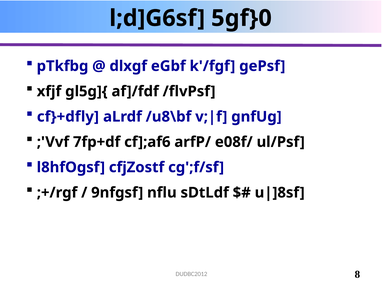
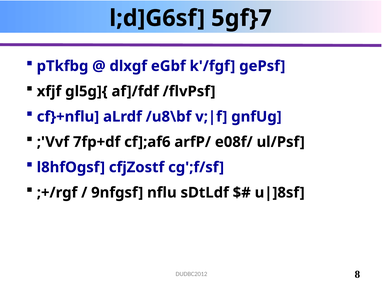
5gf}0: 5gf}0 -> 5gf}7 (241, 18)
cf}+dfly: cf}+dfly -> cf}+nflu (68, 117)
